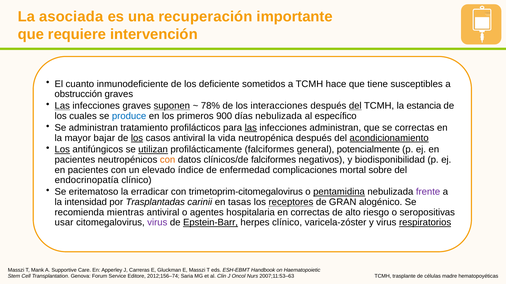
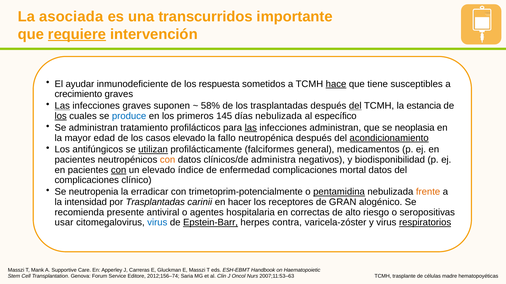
recuperación: recuperación -> transcurridos (206, 17)
requiere underline: none -> present (77, 34)
cuanto: cuanto -> ayudar (80, 84)
deficiente: deficiente -> respuesta (219, 84)
hace underline: none -> present (336, 84)
obstrucción: obstrucción -> crecimiento (78, 94)
suponen underline: present -> none (172, 106)
78%: 78% -> 58% (210, 106)
los interacciones: interacciones -> trasplantadas (279, 106)
los underline: none -> present (61, 116)
900: 900 -> 145 (224, 116)
se correctas: correctas -> neoplasia (415, 128)
bajar: bajar -> edad (104, 138)
los underline: present -> none (137, 138)
casos antiviral: antiviral -> elevado (189, 138)
vida: vida -> fallo (227, 138)
Los underline: present -> none (62, 150)
potencialmente: potencialmente -> medicamentos (368, 150)
clínicos/de falciformes: falciformes -> administra (273, 160)
con underline: none -> present (119, 170)
mortal sobre: sobre -> datos (380, 170)
endocrinopatía: endocrinopatía -> complicaciones (87, 181)
eritematoso: eritematoso -> neutropenia (94, 192)
trimetoprim-citomegalovirus: trimetoprim-citomegalovirus -> trimetoprim-potencialmente (246, 192)
frente colour: purple -> orange (428, 192)
tasas: tasas -> hacer (240, 203)
receptores underline: present -> none (291, 203)
mientras: mientras -> presente (125, 213)
virus colour: purple -> blue (157, 223)
herpes clínico: clínico -> contra (287, 223)
